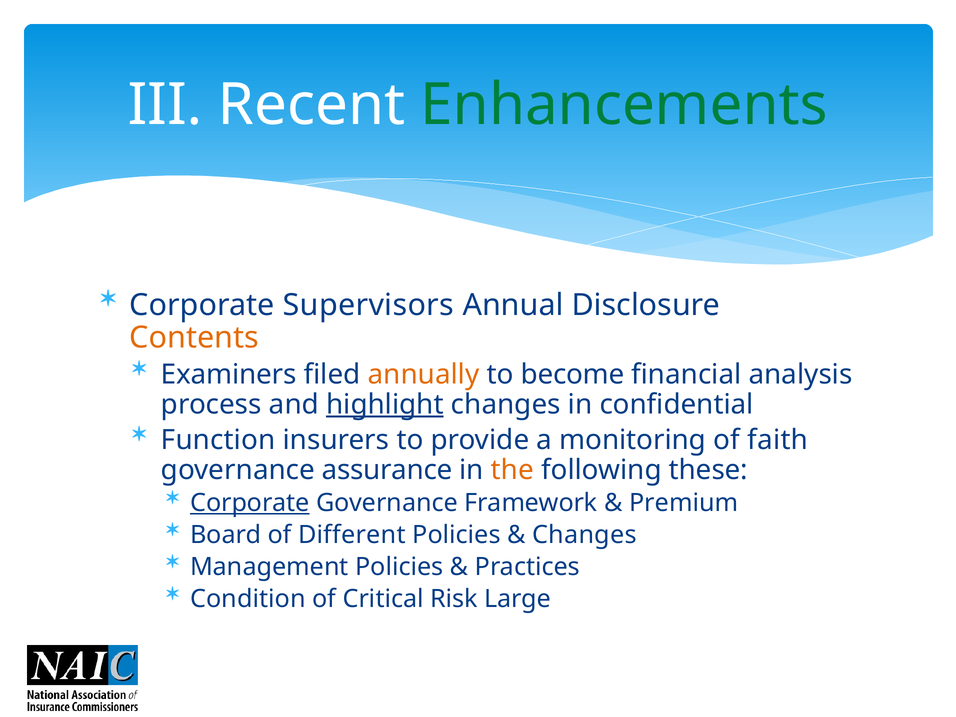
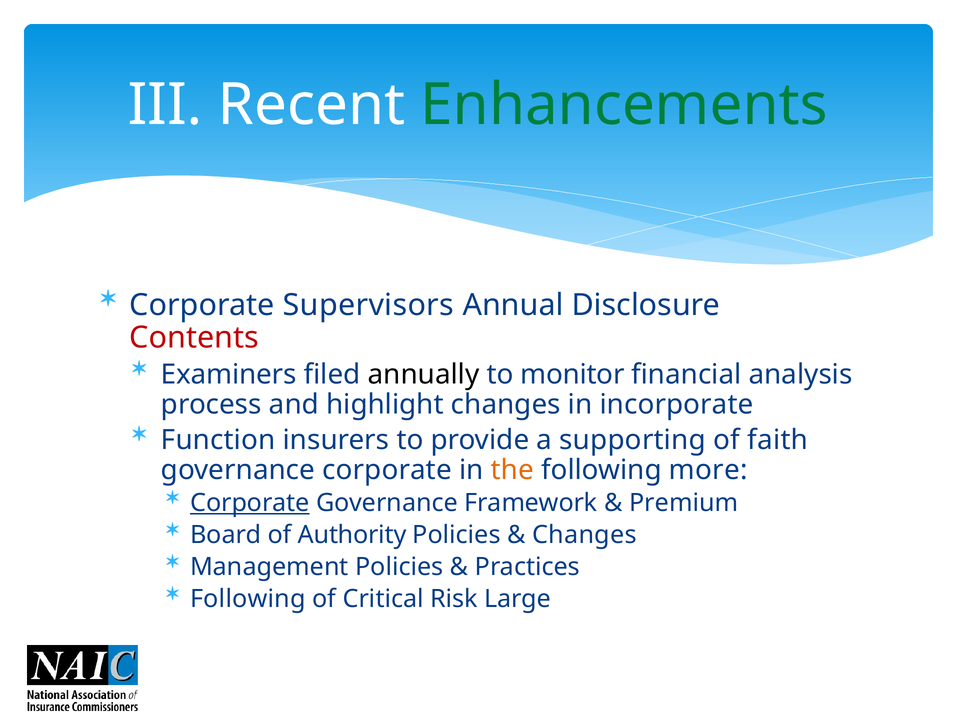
Contents colour: orange -> red (194, 338)
annually colour: orange -> black (423, 374)
become: become -> monitor (572, 374)
highlight underline: present -> none (385, 404)
confidential: confidential -> incorporate (677, 404)
monitoring: monitoring -> supporting (633, 440)
governance assurance: assurance -> corporate (387, 470)
these: these -> more (708, 470)
Different: Different -> Authority (352, 535)
Condition: Condition -> Following (248, 599)
